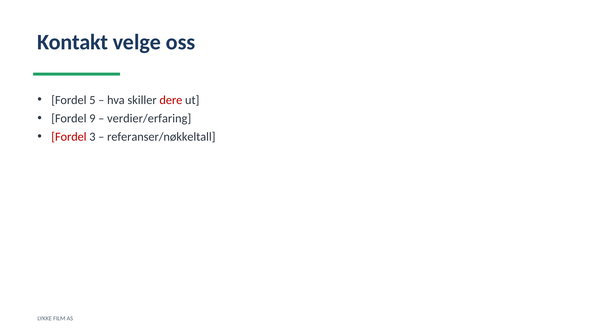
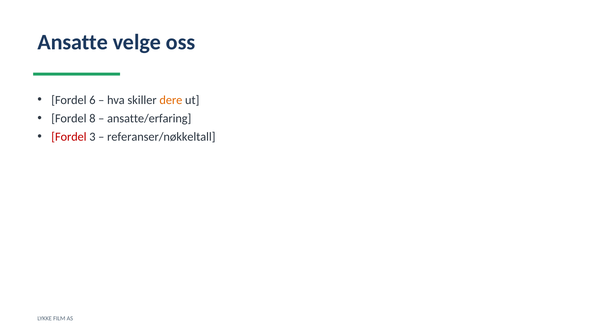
Kontakt: Kontakt -> Ansatte (73, 42)
5: 5 -> 6 (92, 100)
dere colour: red -> orange (171, 100)
9: 9 -> 8 (92, 118)
verdier/erfaring: verdier/erfaring -> ansatte/erfaring (149, 118)
